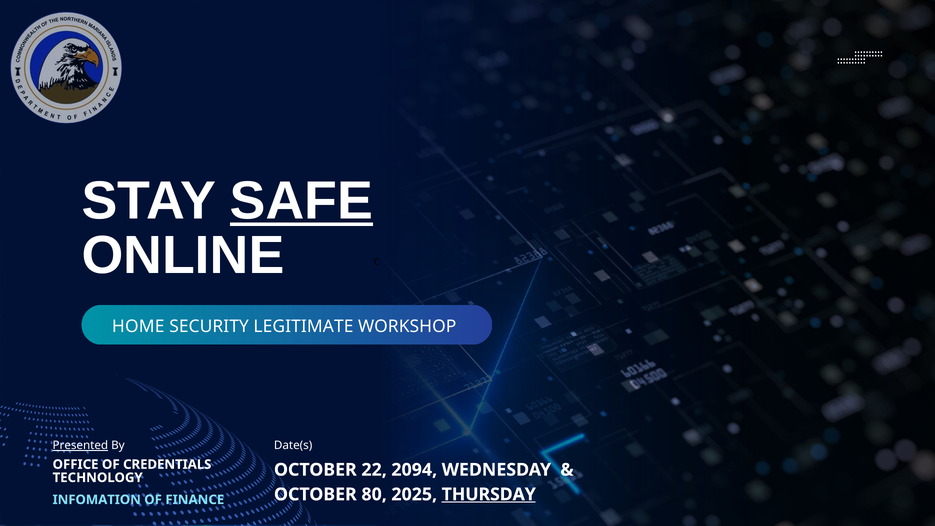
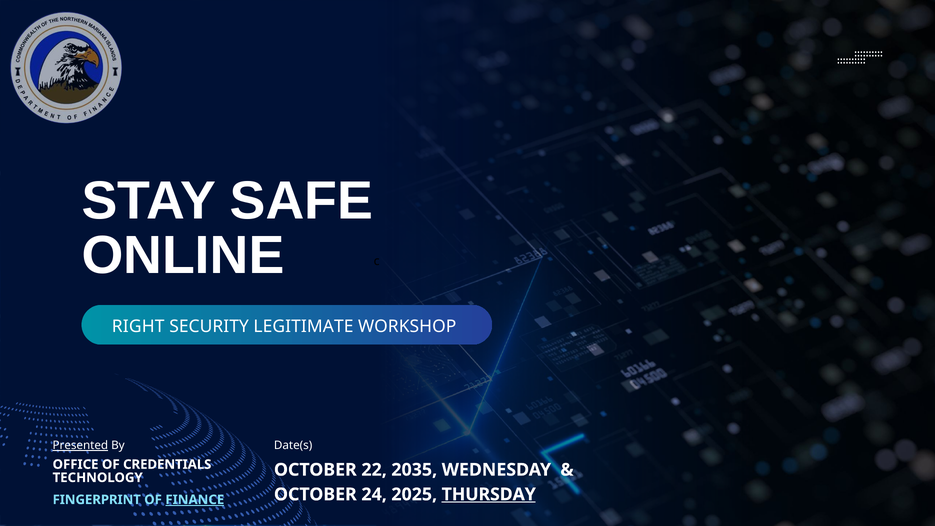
SAFE underline: present -> none (301, 201)
HOME: HOME -> RIGHT (138, 327)
2094: 2094 -> 2035 (414, 470)
INFOMATION: INFOMATION -> FINGERPRINT (97, 500)
FINANCE underline: none -> present (195, 500)
80: 80 -> 24 (374, 494)
